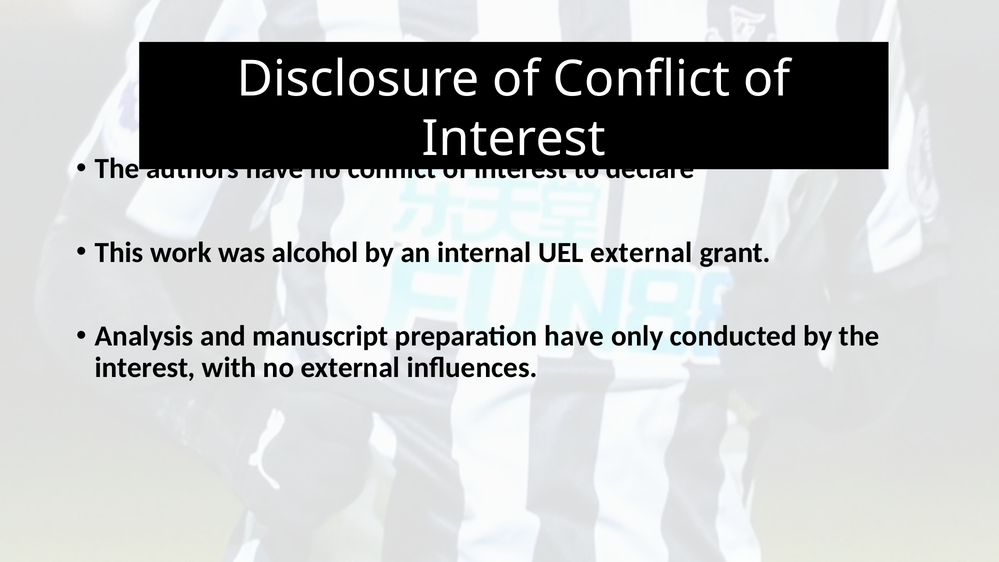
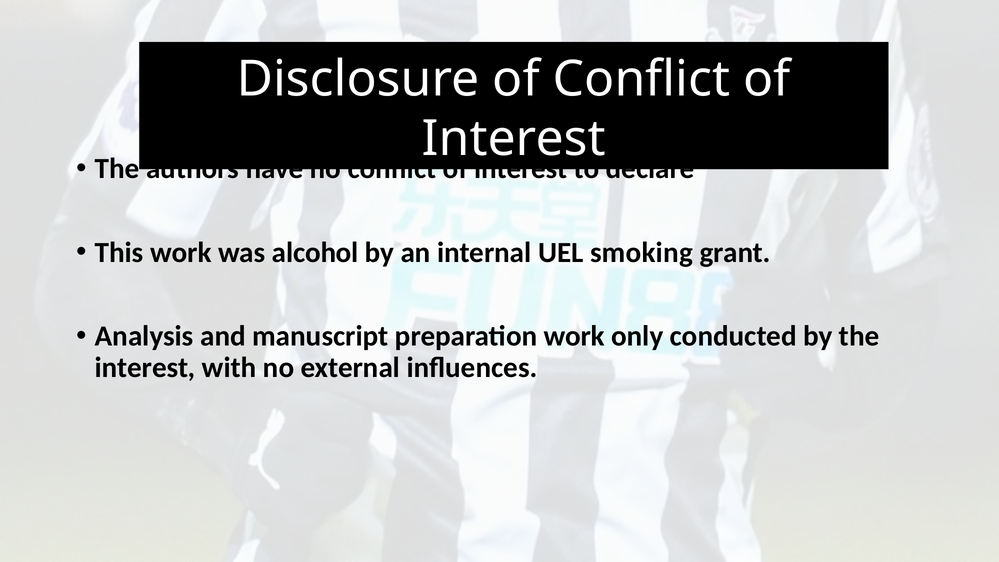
UEL external: external -> smoking (641, 252)
preparation have: have -> work (574, 336)
